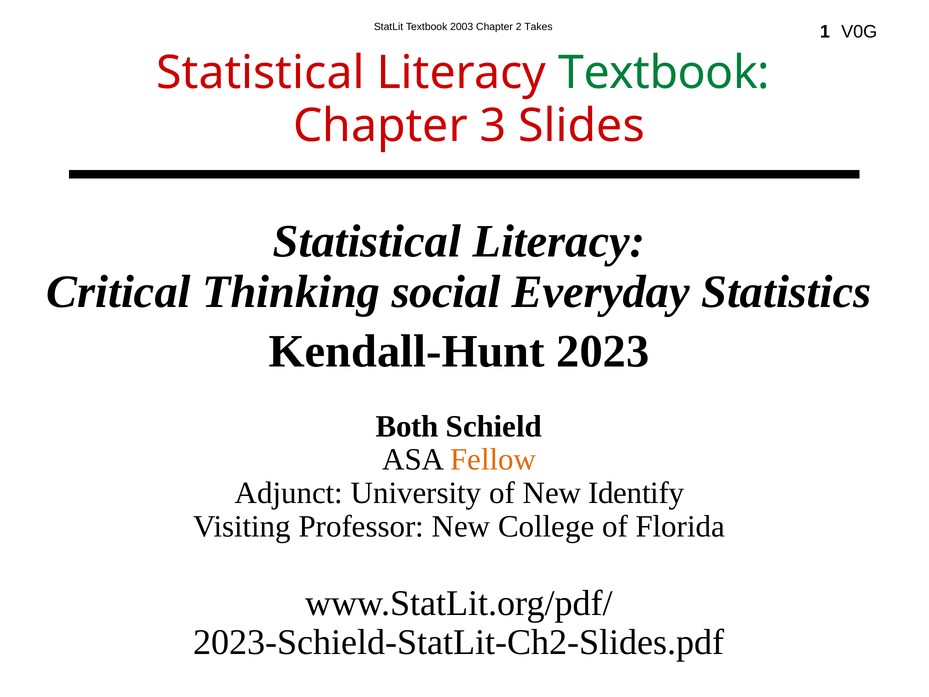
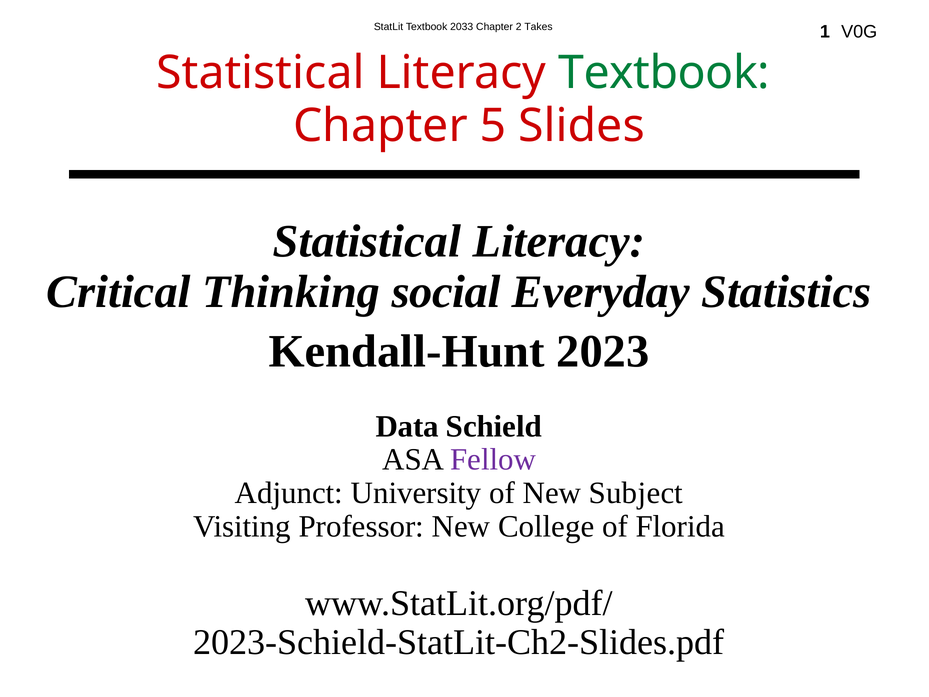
2003: 2003 -> 2033 (462, 27)
3: 3 -> 5 (493, 126)
Both: Both -> Data (407, 426)
Fellow colour: orange -> purple (493, 460)
Identify: Identify -> Subject (636, 493)
